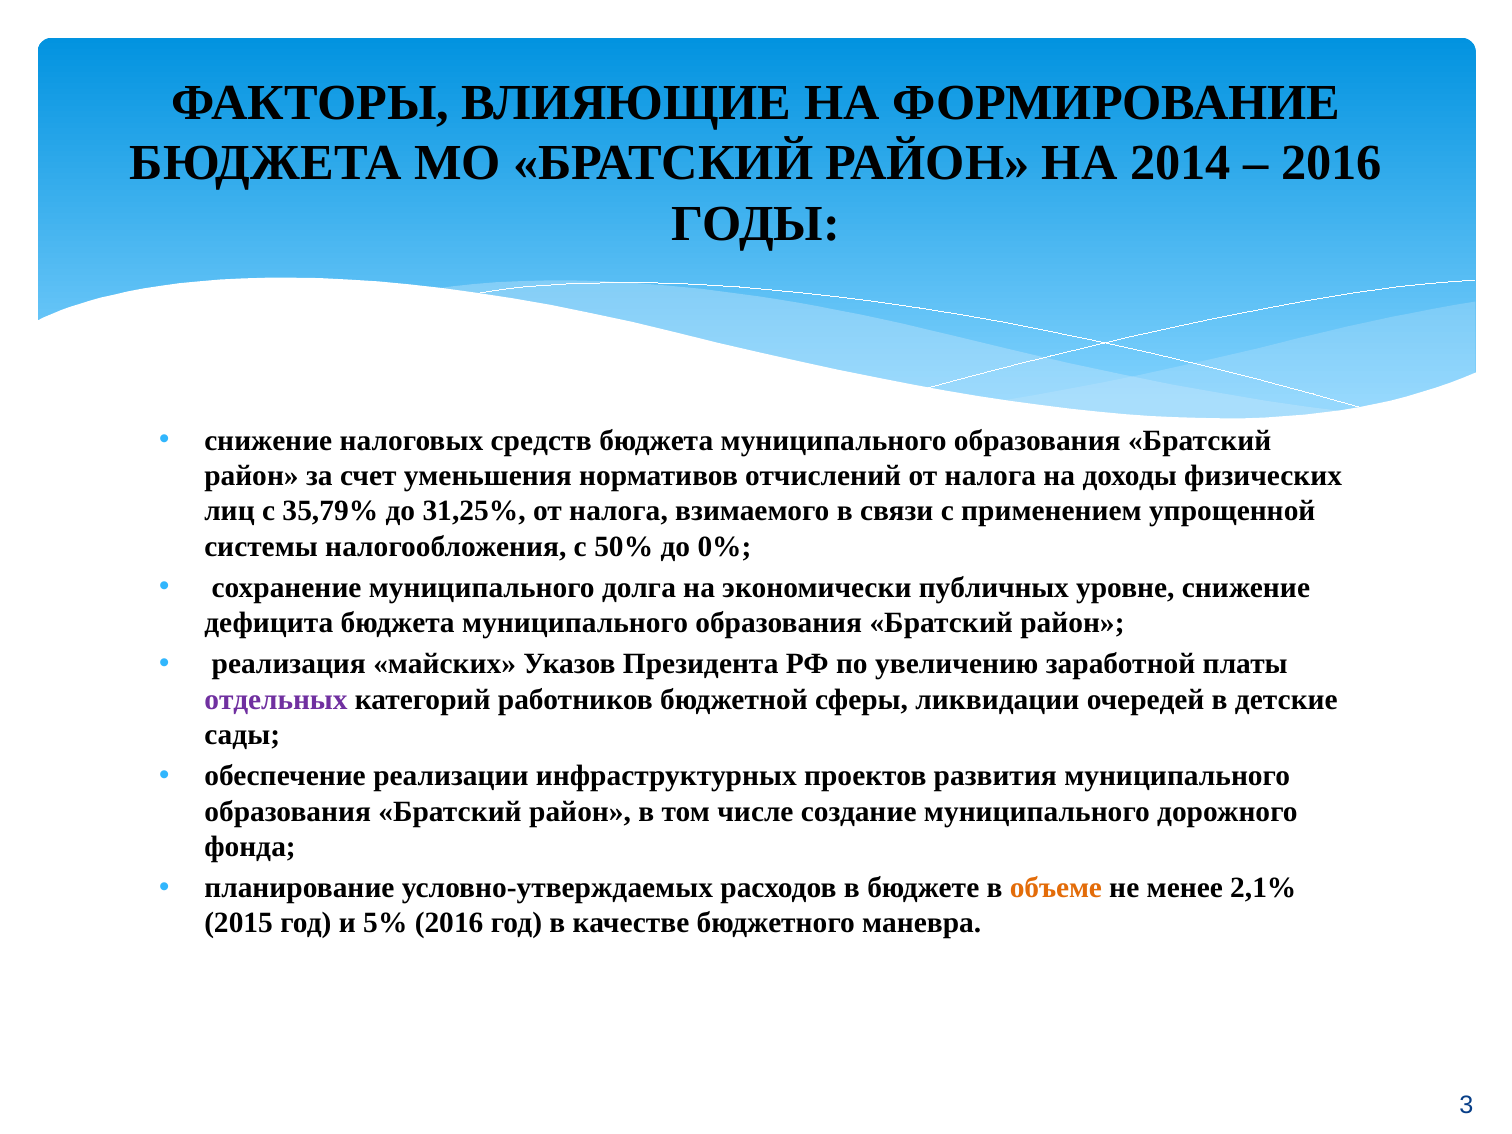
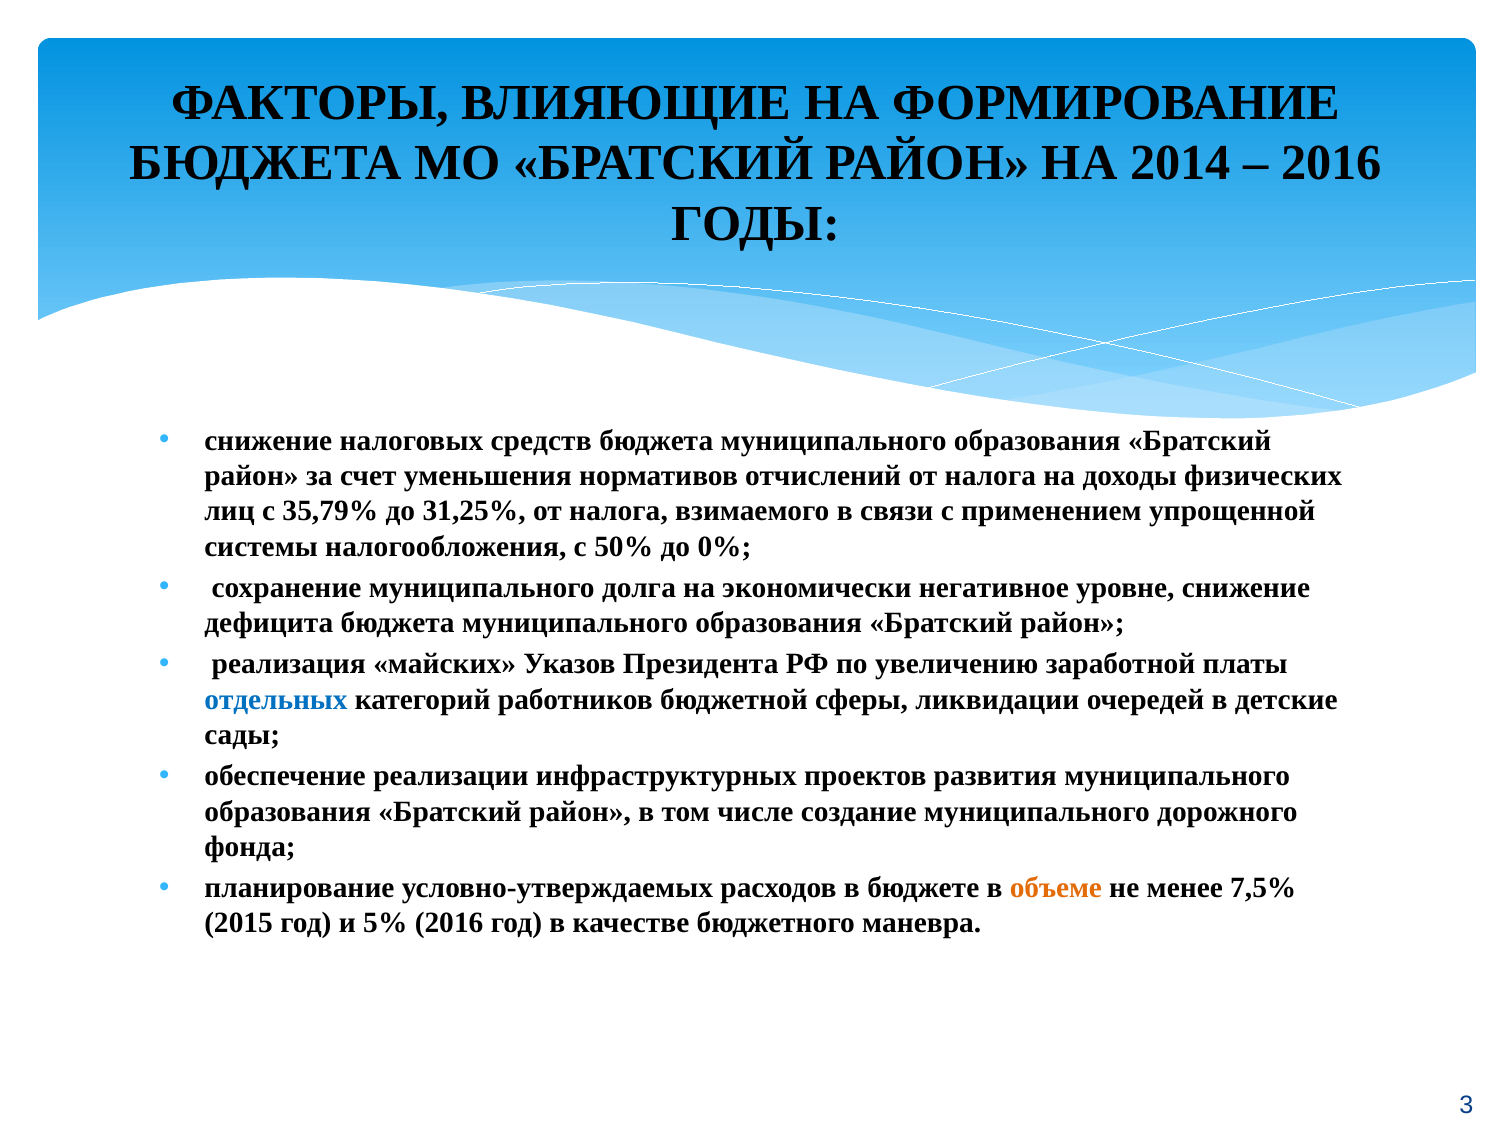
публичных: публичных -> негативное (994, 588)
отдельных colour: purple -> blue (276, 700)
2,1%: 2,1% -> 7,5% (1263, 888)
